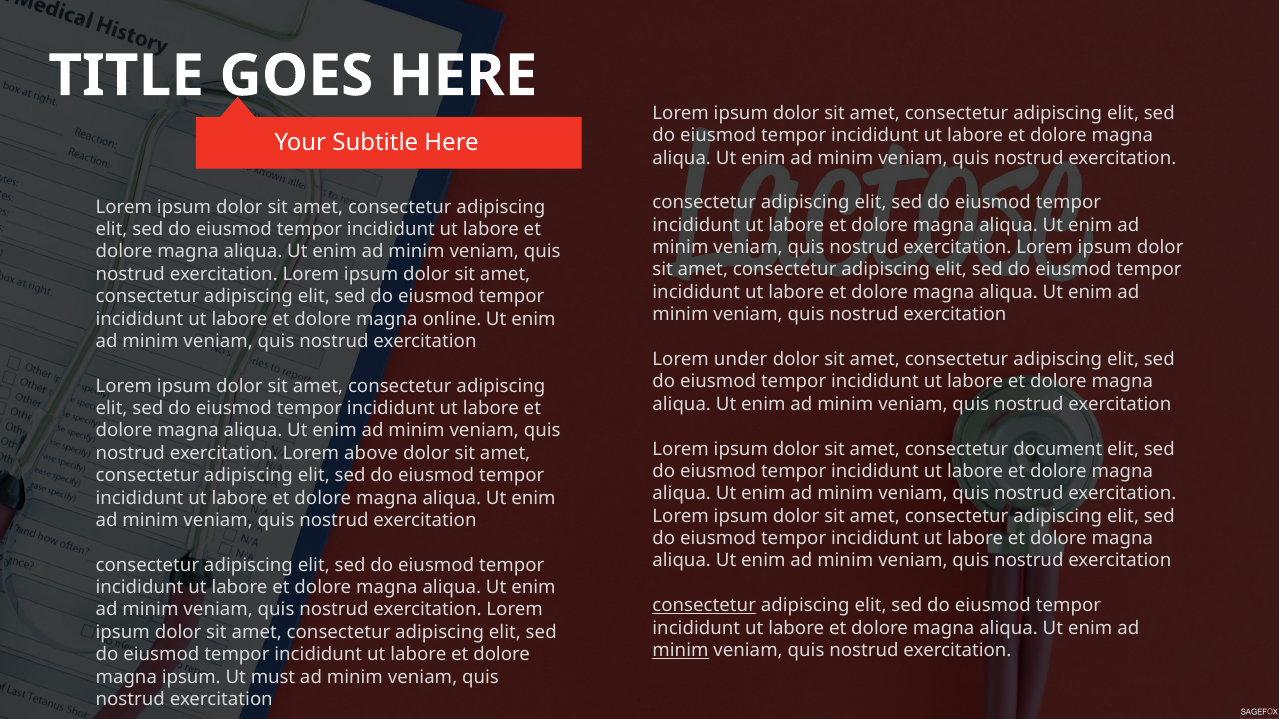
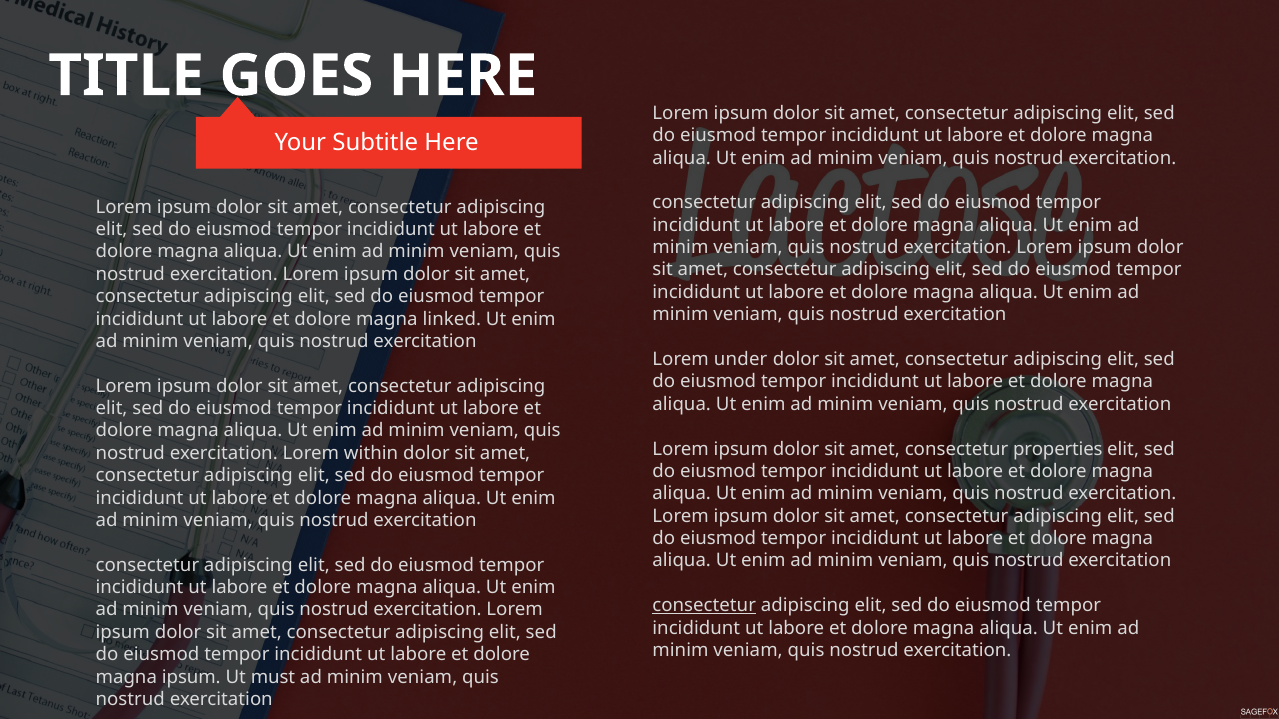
online: online -> linked (452, 319)
document: document -> properties (1058, 449)
above: above -> within (371, 453)
minim underline: present -> none (680, 651)
